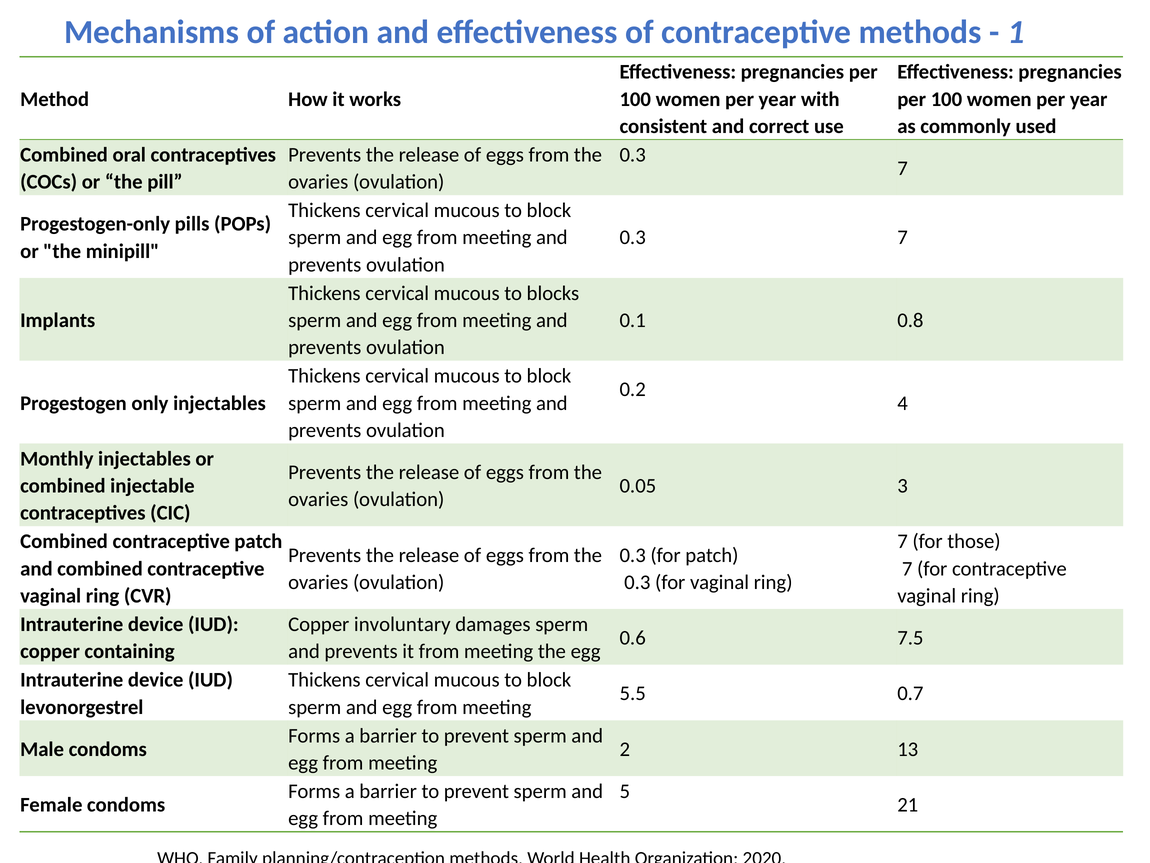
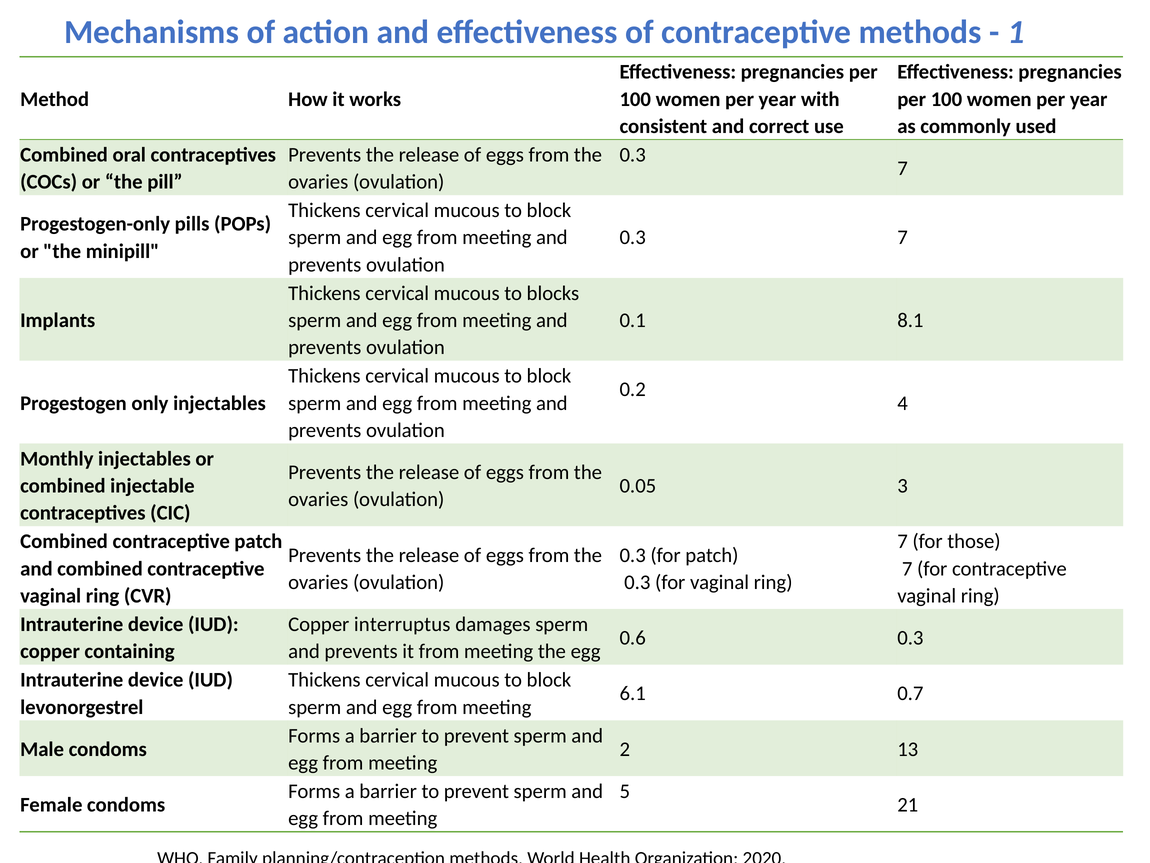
0.8: 0.8 -> 8.1 (910, 320)
involuntary: involuntary -> interruptus (402, 624)
0.6 7.5: 7.5 -> 0.3 (910, 638)
5.5: 5.5 -> 6.1 (633, 693)
